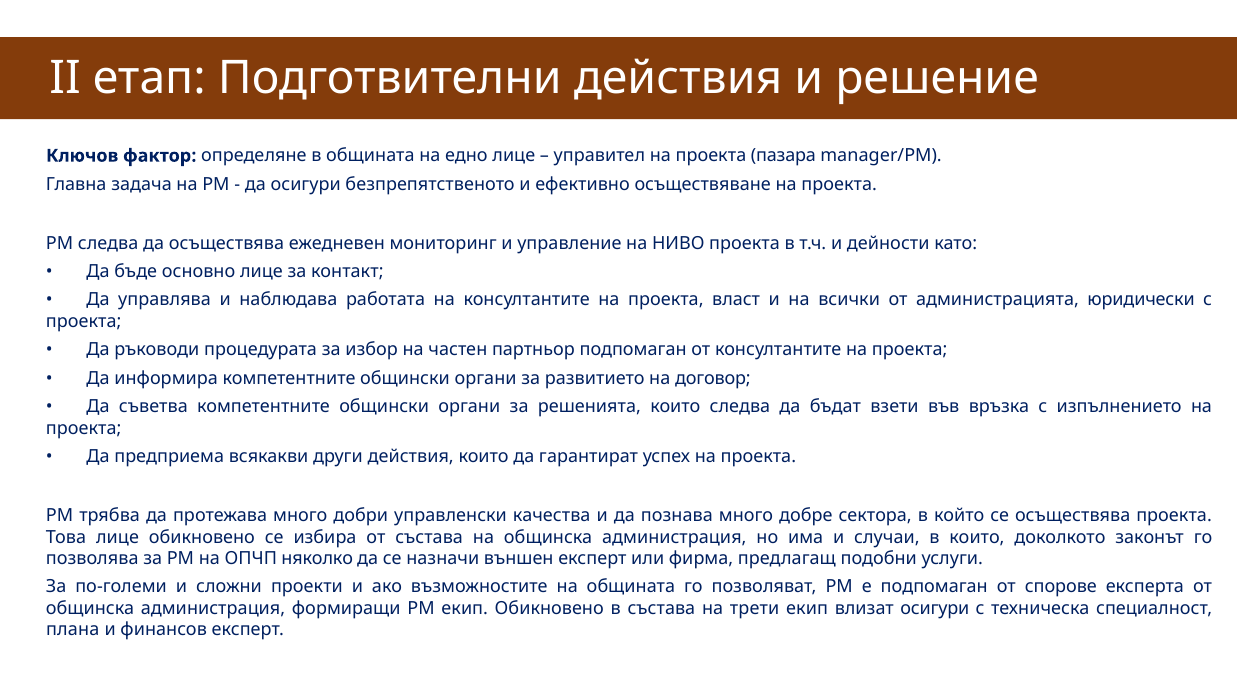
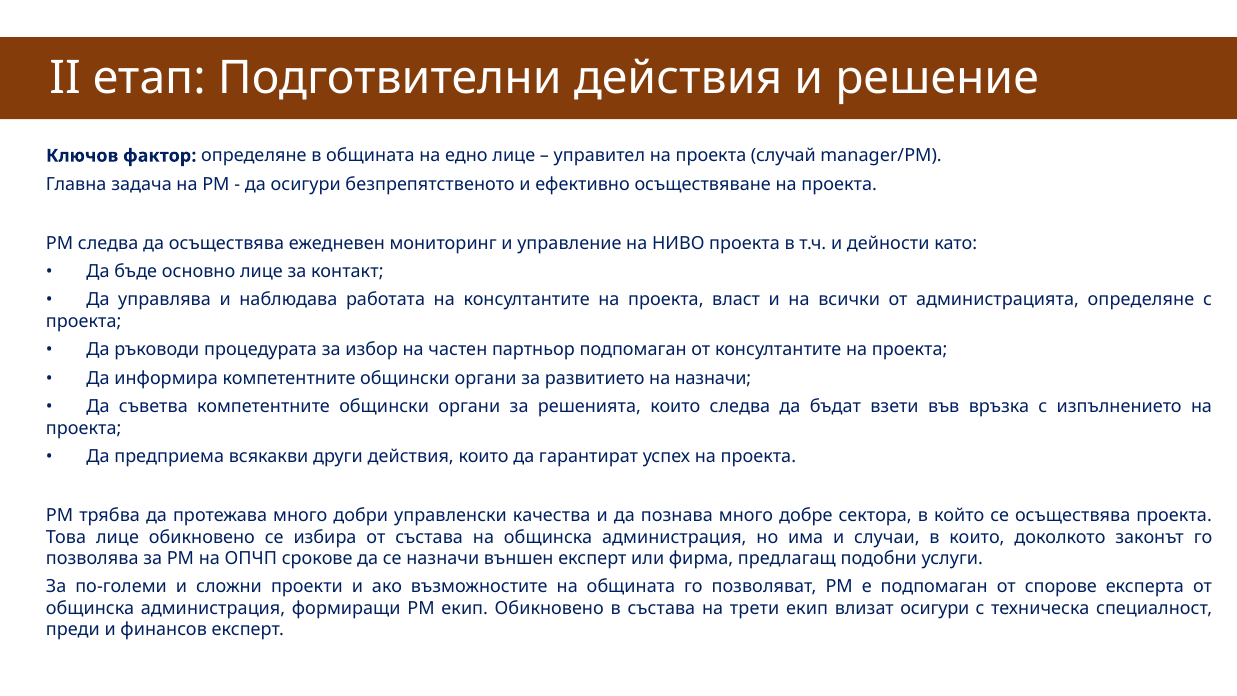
пазара: пазара -> случай (783, 156)
администрацията юридически: юридически -> определяне (1141, 300)
на договор: договор -> назначи (713, 378)
няколко: няколко -> срокове (317, 558)
плана: плана -> преди (73, 630)
